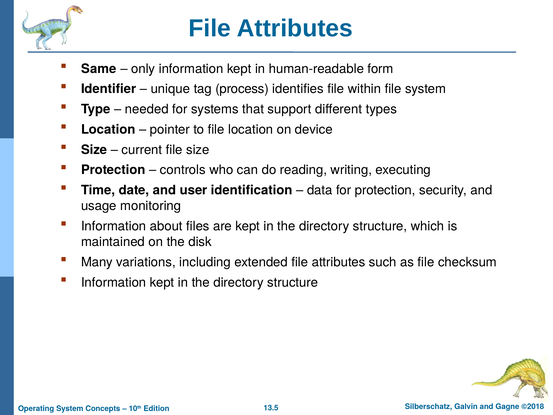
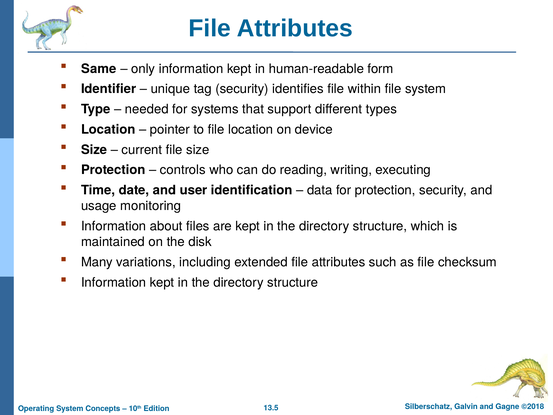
tag process: process -> security (242, 89)
